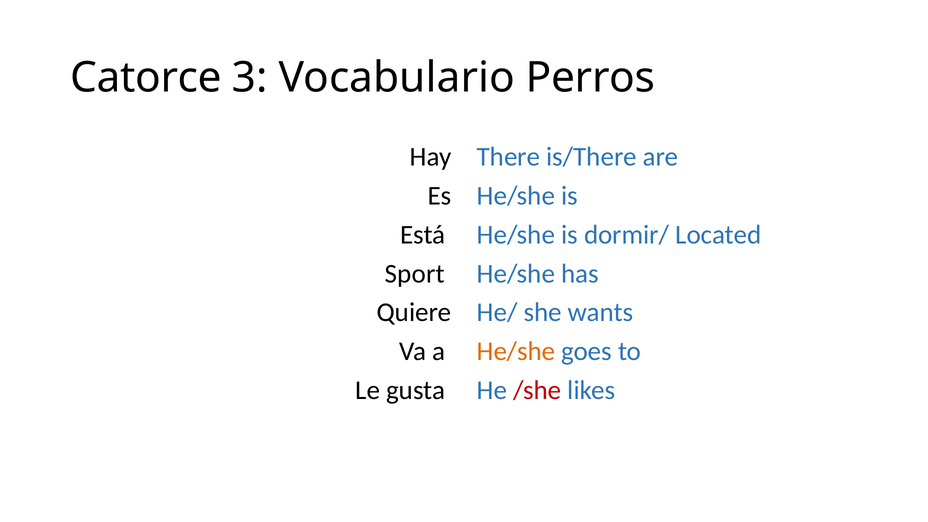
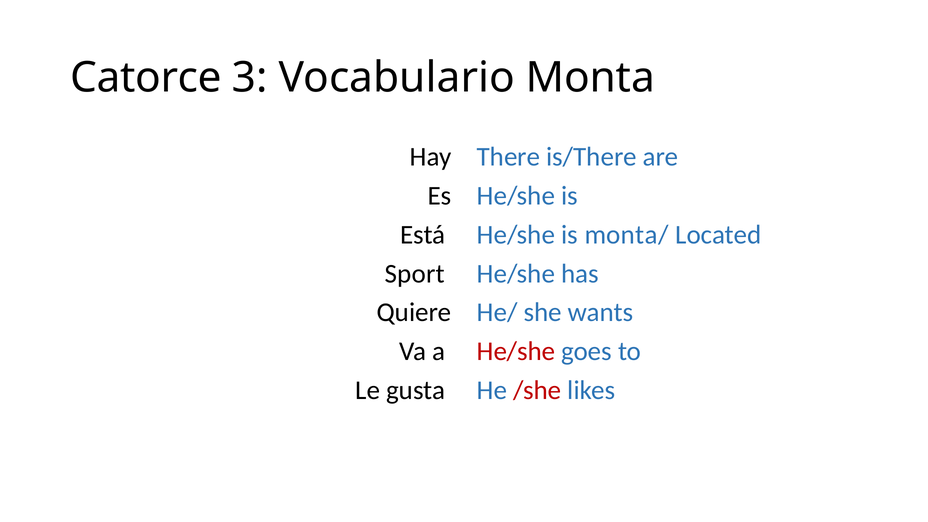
Perros: Perros -> Monta (590, 78)
dormir/: dormir/ -> monta/ (627, 235)
He/she colour: orange -> red (516, 351)
